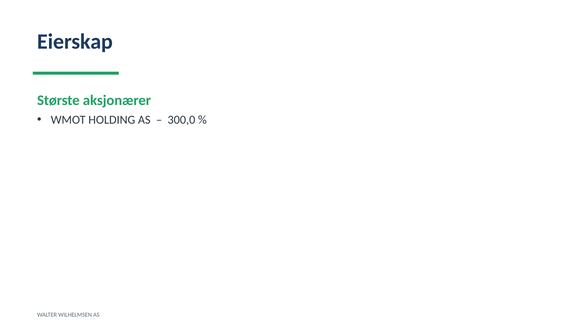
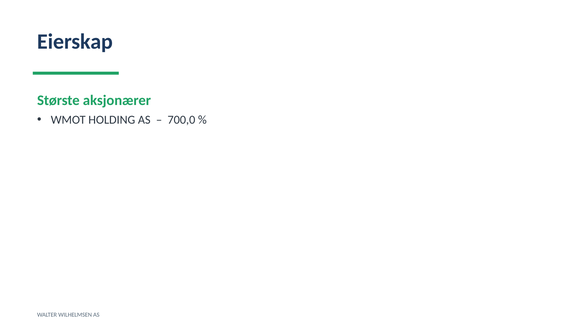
300,0: 300,0 -> 700,0 (181, 120)
